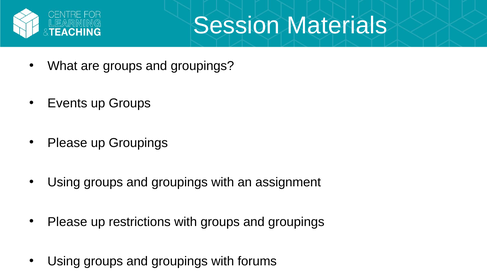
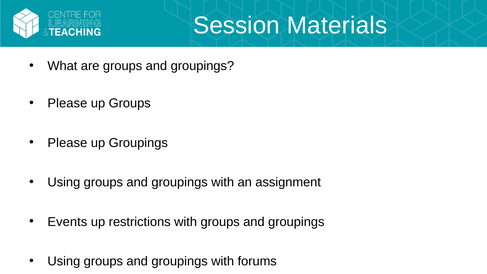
Events: Events -> Please (67, 103)
Please: Please -> Events (67, 222)
